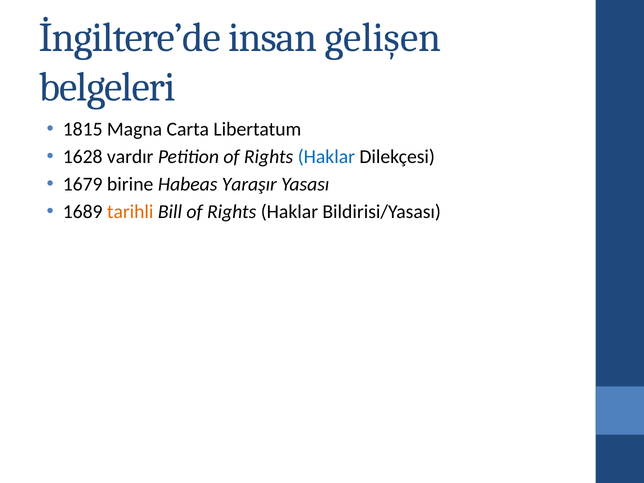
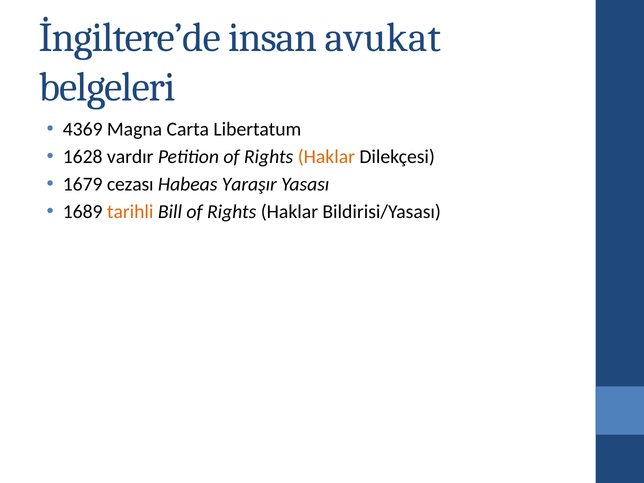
gelişen: gelişen -> avukat (383, 38)
1815: 1815 -> 4369 (83, 129)
Haklar colour: blue -> orange (326, 157)
birine: birine -> cezası (130, 184)
